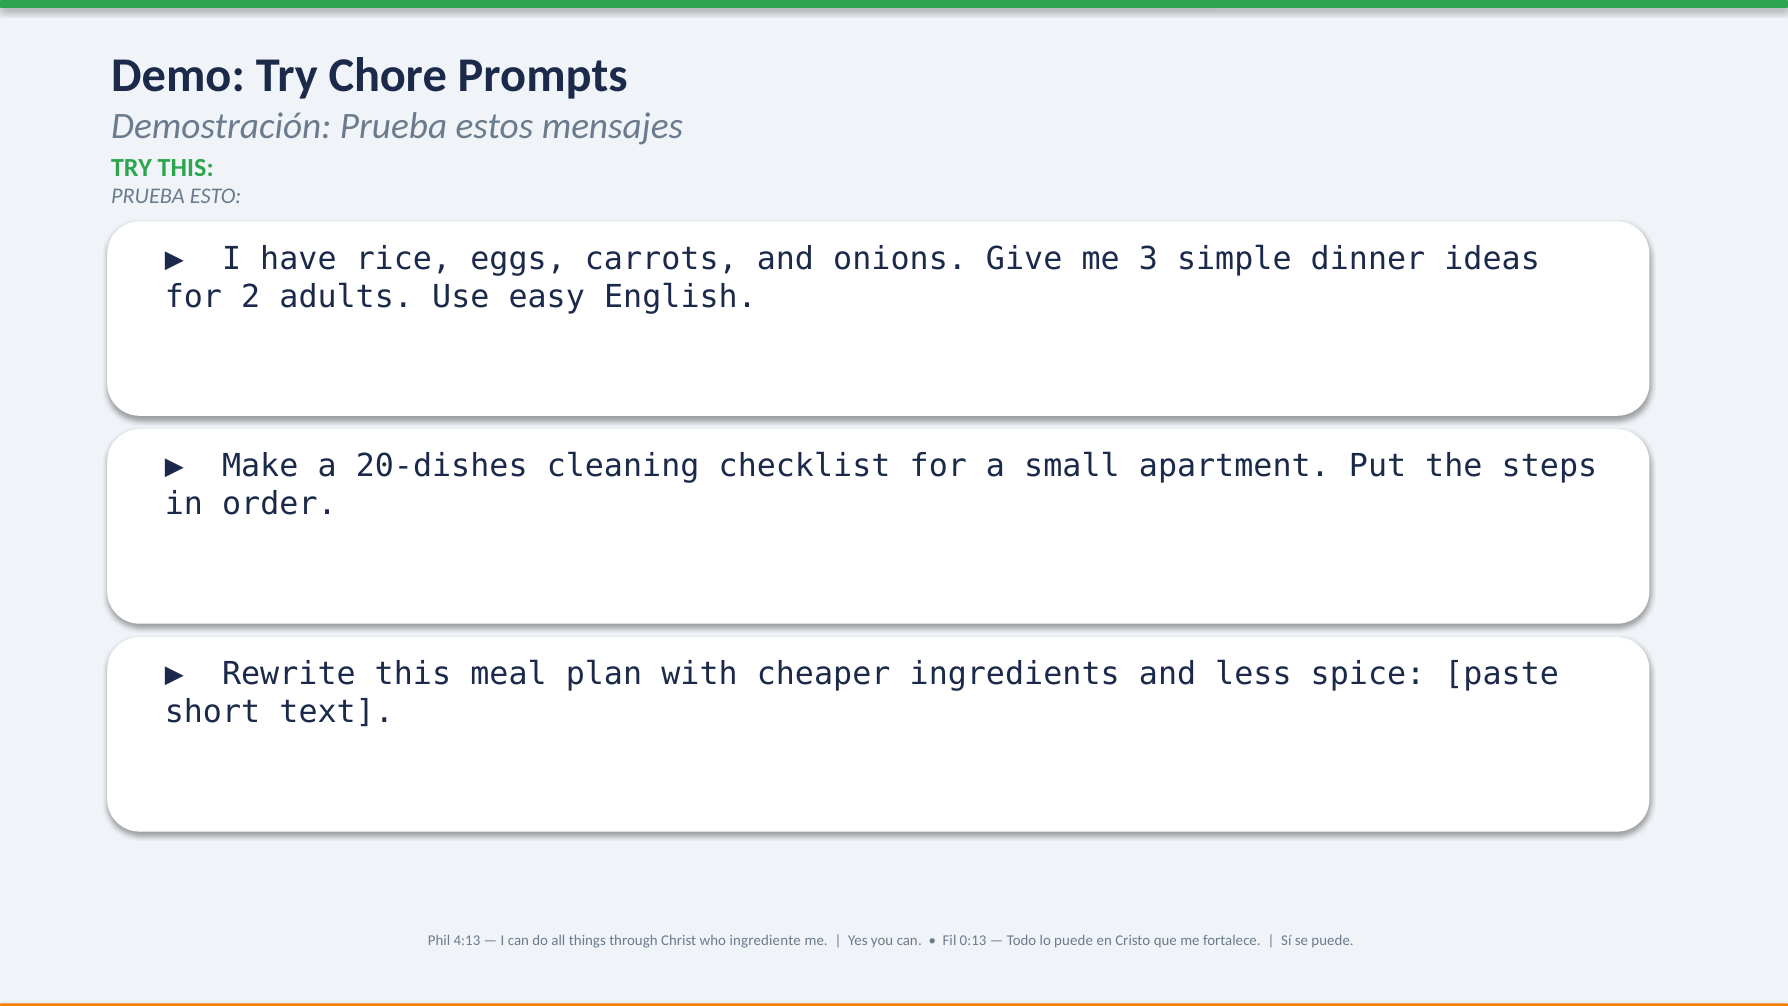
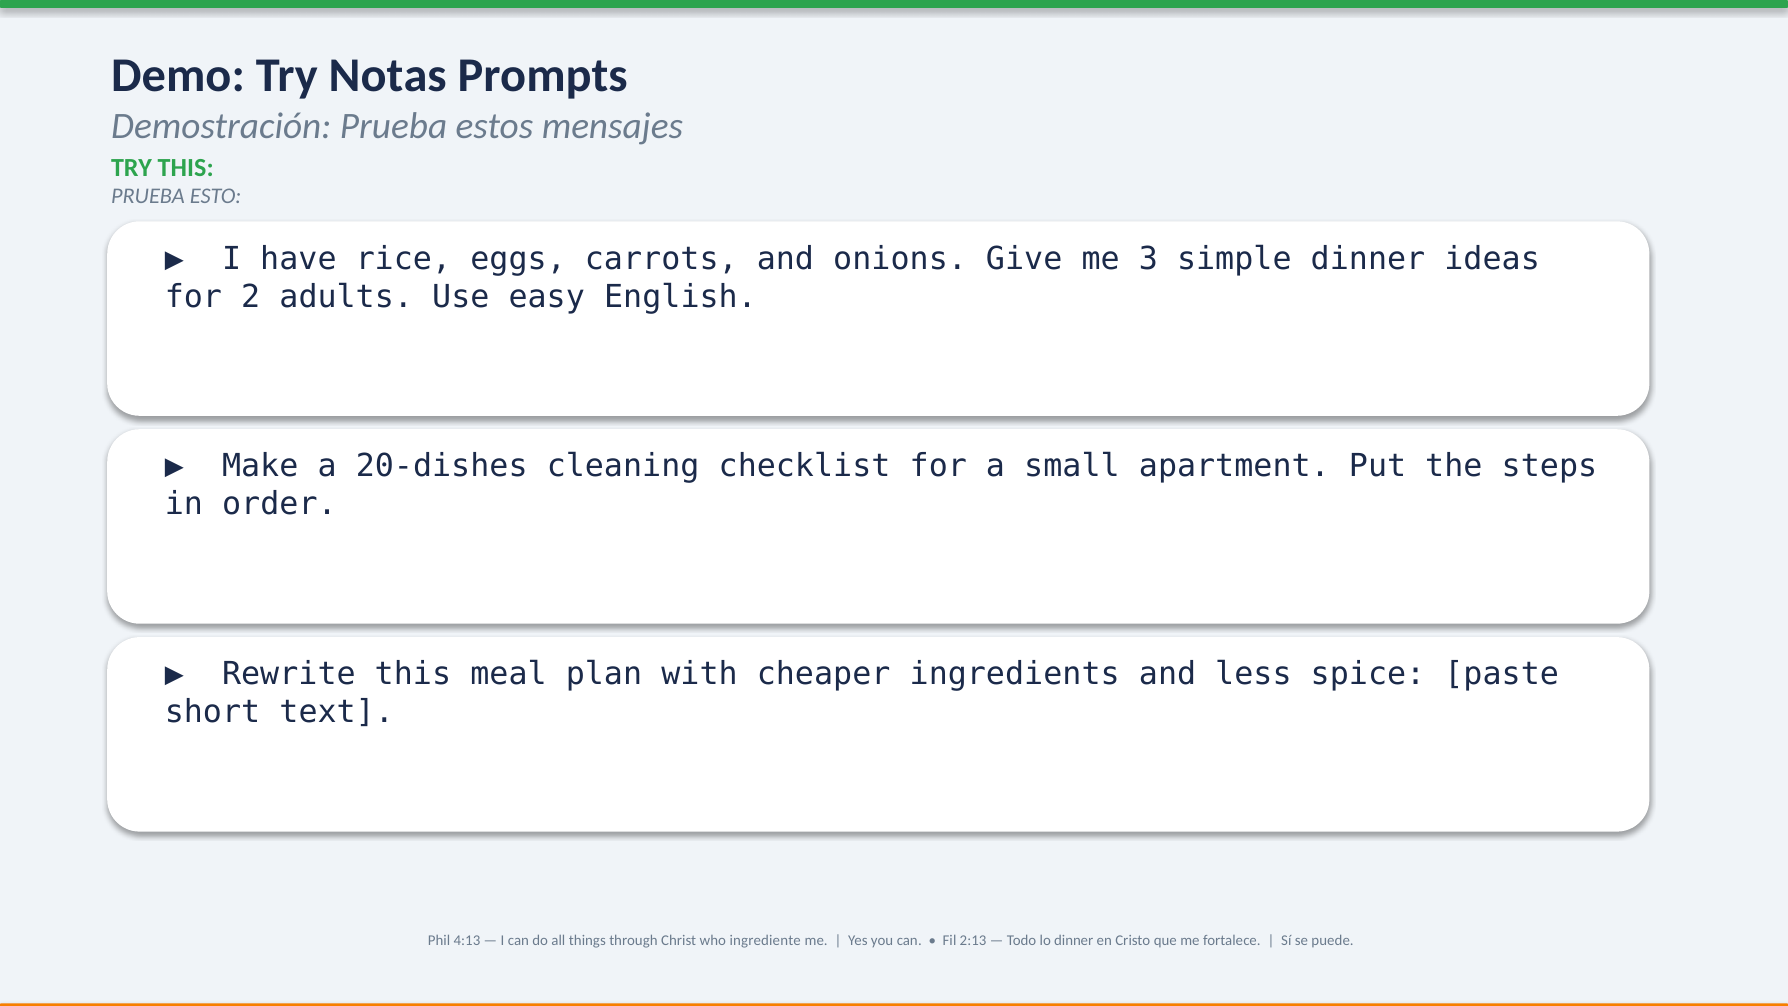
Chore: Chore -> Notas (388, 75)
0:13: 0:13 -> 2:13 (973, 941)
lo puede: puede -> dinner (1074, 941)
